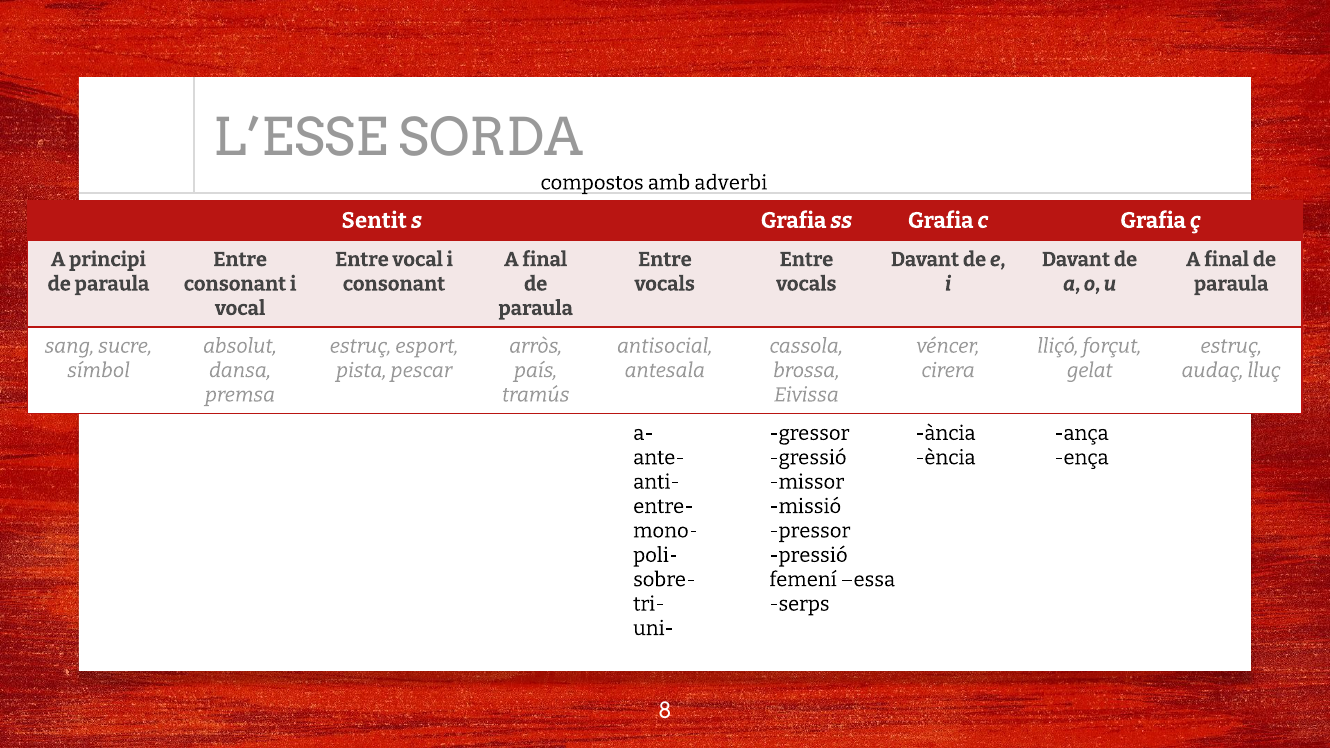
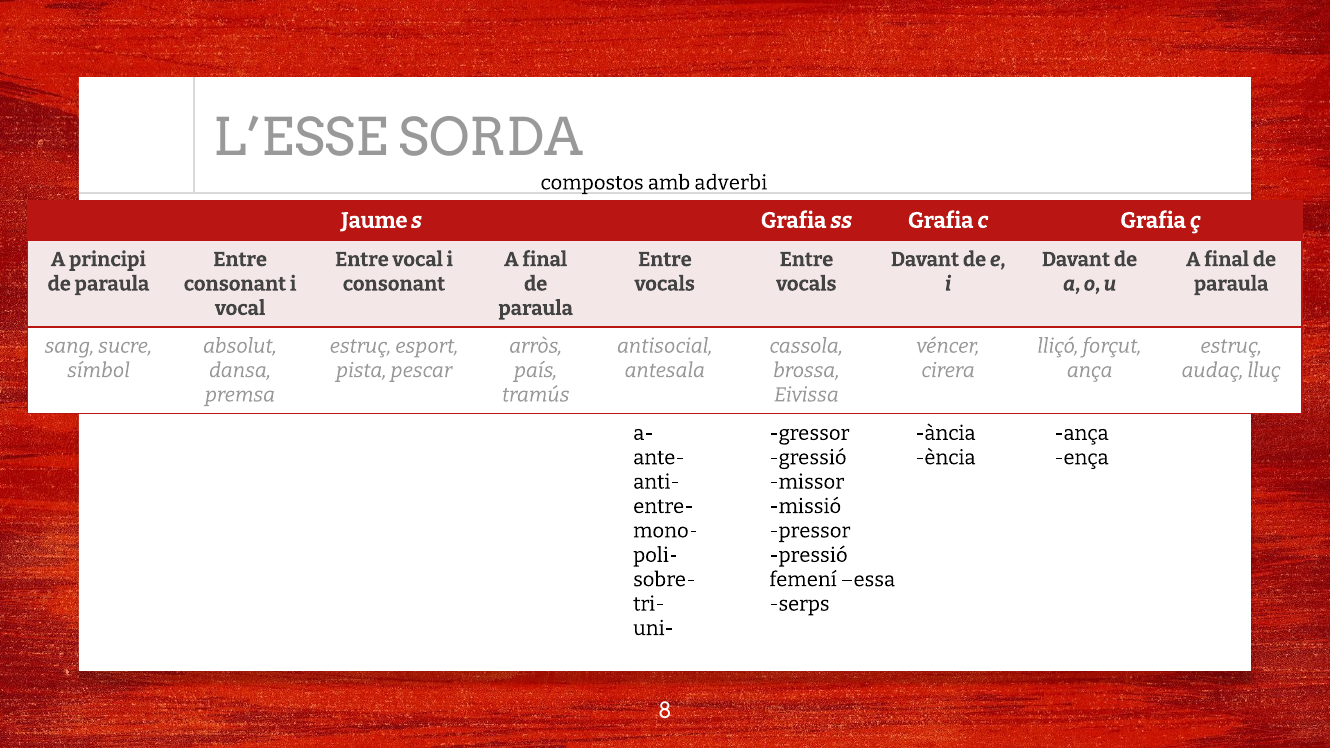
Sentit: Sentit -> Jaume (374, 221)
gelat: gelat -> ança (1090, 370)
